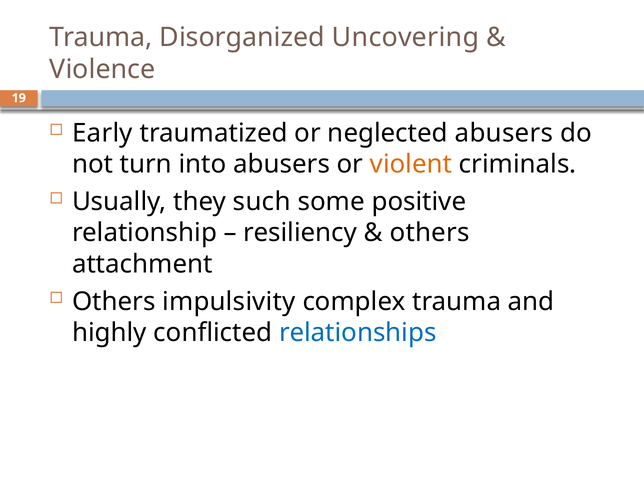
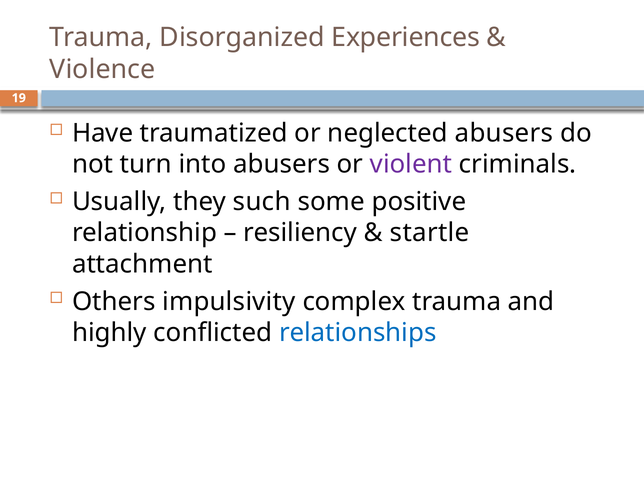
Uncovering: Uncovering -> Experiences (406, 37)
Early: Early -> Have (103, 133)
violent colour: orange -> purple (411, 164)
others: others -> startle (430, 233)
